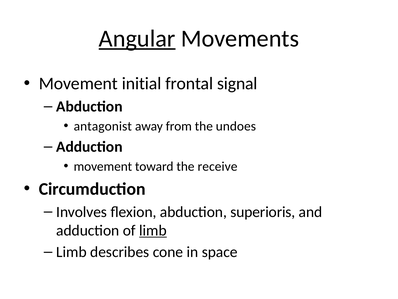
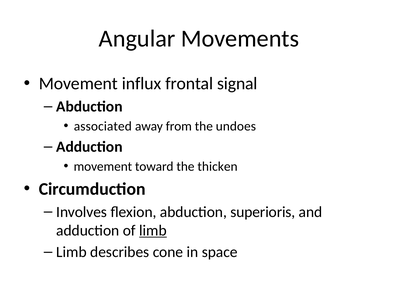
Angular underline: present -> none (137, 39)
initial: initial -> influx (142, 84)
antagonist: antagonist -> associated (103, 126)
receive: receive -> thicken (218, 166)
